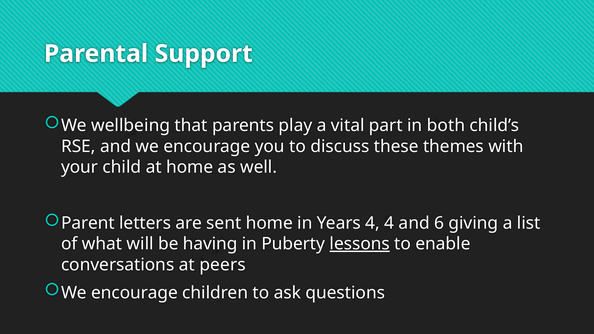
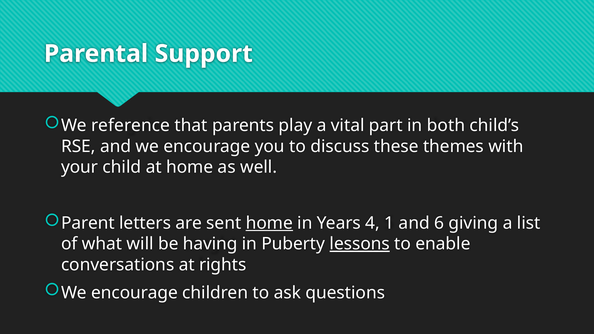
wellbeing: wellbeing -> reference (131, 126)
home underline: none -> present (269, 223)
4 4: 4 -> 1 (389, 223)
peers: peers -> rights (223, 265)
